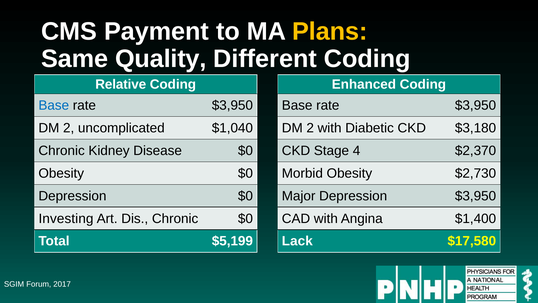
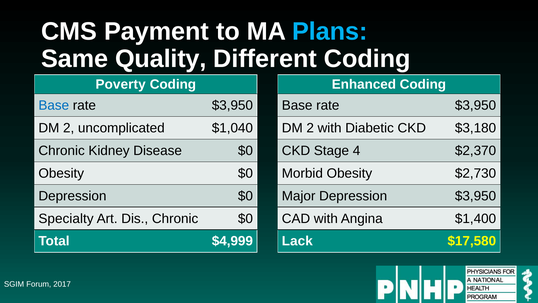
Plans colour: yellow -> light blue (330, 32)
Relative: Relative -> Poverty (121, 84)
Investing: Investing -> Specialty (66, 218)
$5,199: $5,199 -> $4,999 (232, 241)
